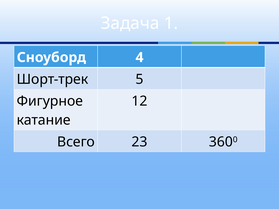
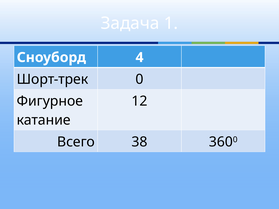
5: 5 -> 0 (140, 79)
23: 23 -> 38 (139, 142)
